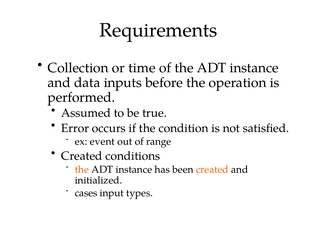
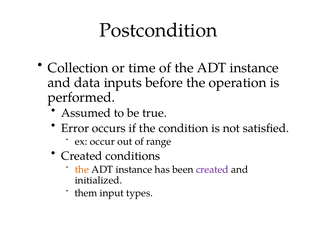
Requirements: Requirements -> Postcondition (158, 30)
event: event -> occur (102, 142)
created colour: orange -> purple (212, 169)
cases: cases -> them (86, 193)
